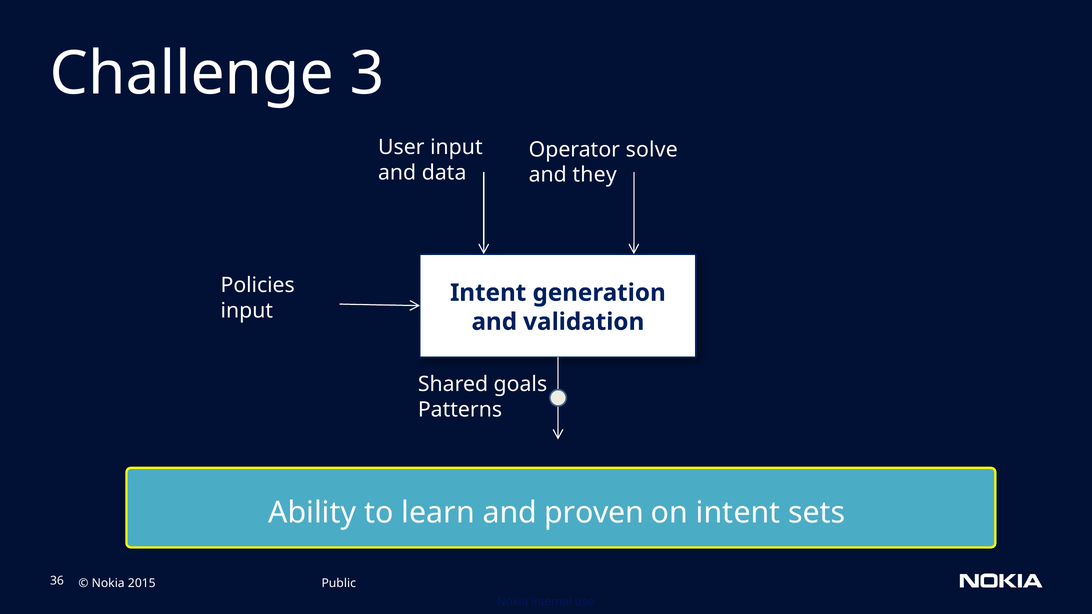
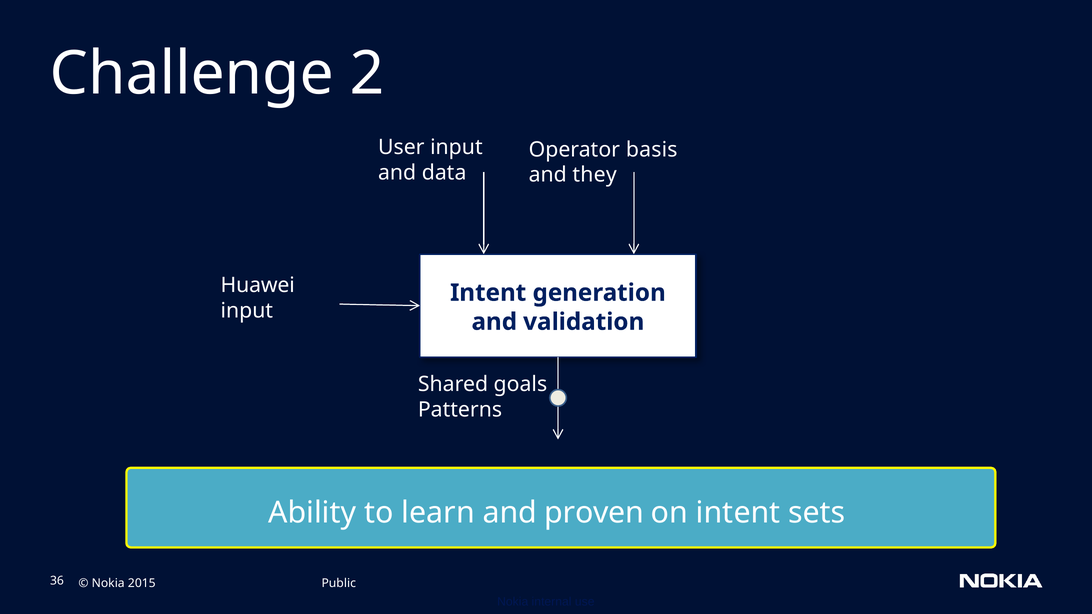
3: 3 -> 2 (367, 74)
solve: solve -> basis (652, 150)
Policies: Policies -> Huawei (258, 285)
